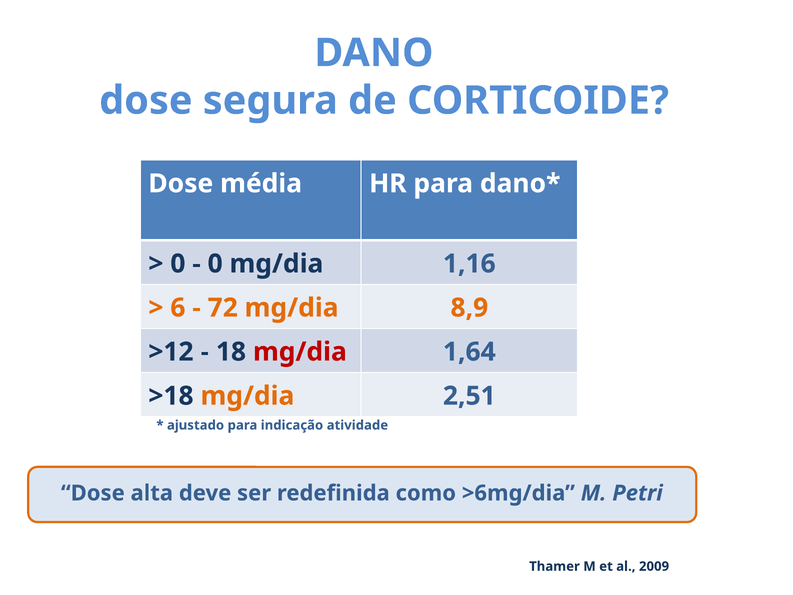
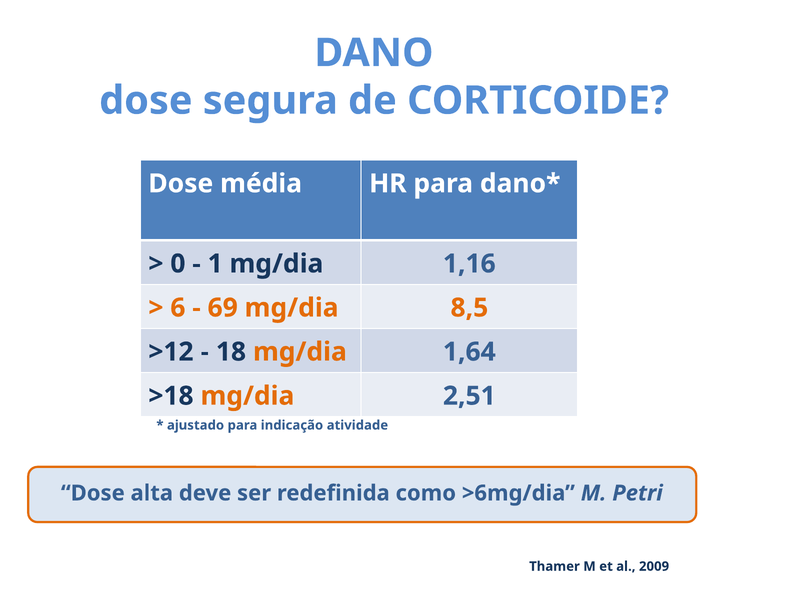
0: 0 -> 1 (215, 264)
72: 72 -> 69 (223, 308)
8,9: 8,9 -> 8,5 (469, 308)
mg/dia colour: red -> orange (300, 352)
